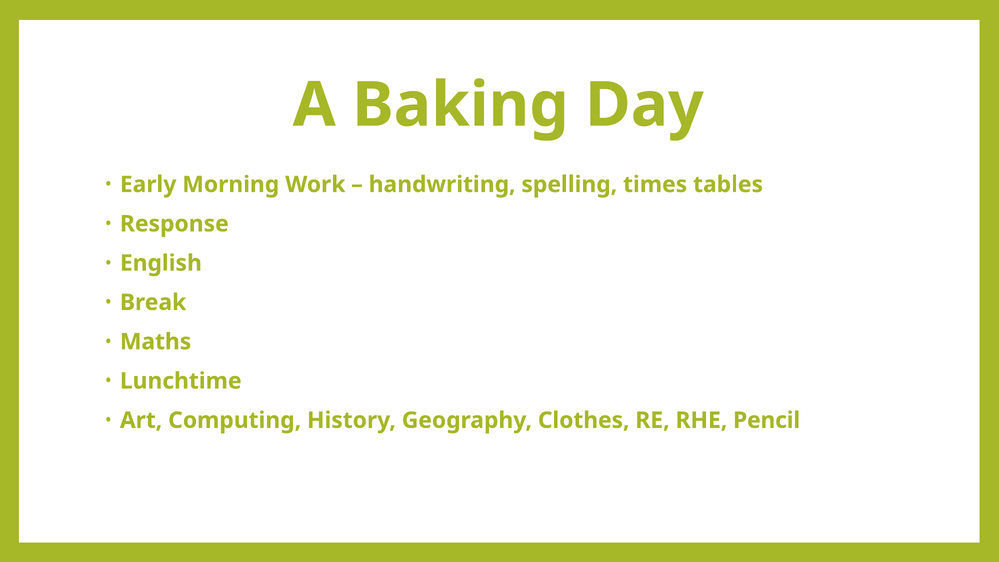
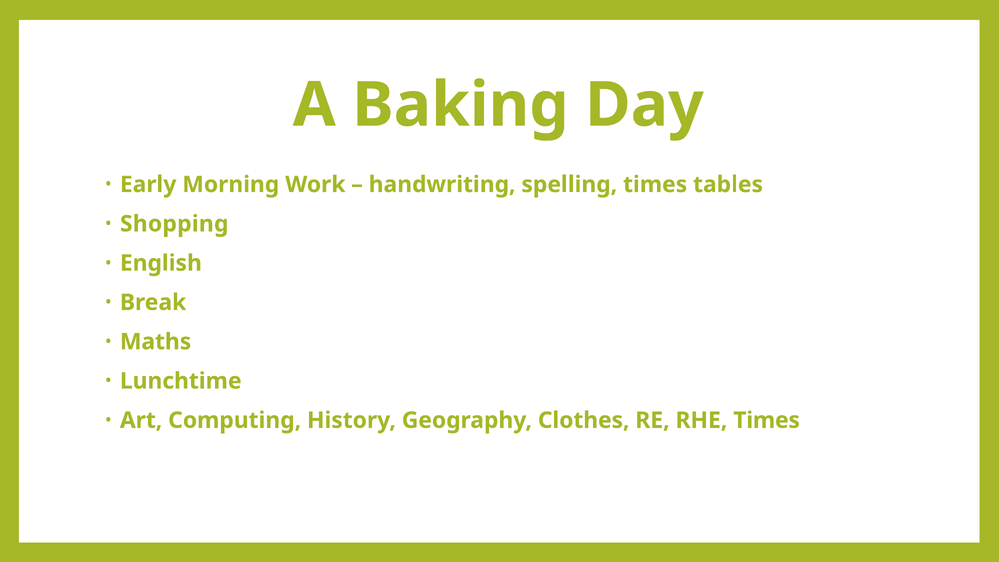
Response: Response -> Shopping (174, 224)
RHE Pencil: Pencil -> Times (767, 420)
